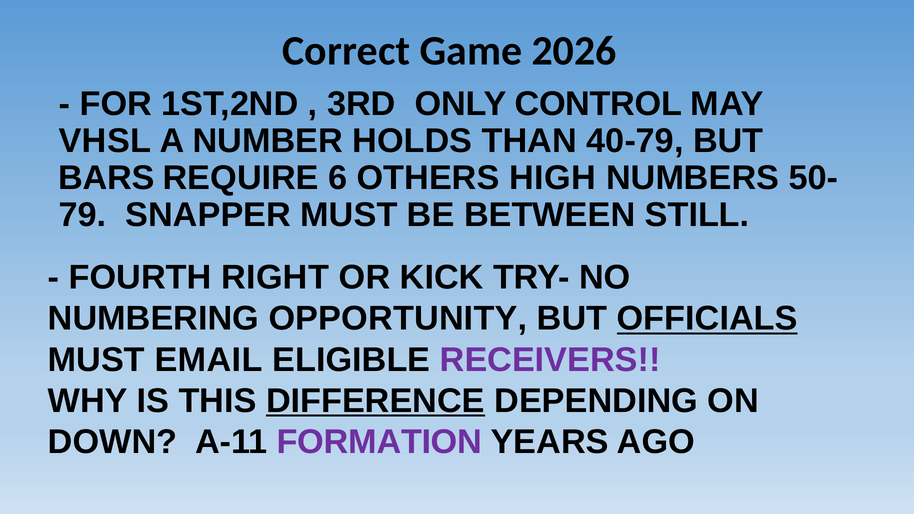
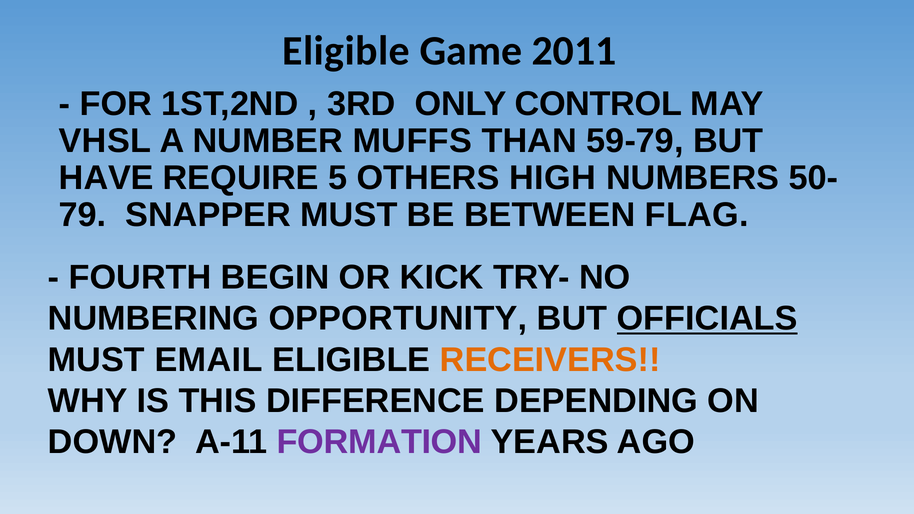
Correct: Correct -> Eligible (346, 51)
2026: 2026 -> 2011 (574, 51)
HOLDS: HOLDS -> MUFFS (412, 141)
40-79: 40-79 -> 59-79 (635, 141)
BARS: BARS -> HAVE (106, 178)
6: 6 -> 5 (338, 178)
STILL: STILL -> FLAG (697, 215)
RIGHT: RIGHT -> BEGIN (275, 278)
RECEIVERS colour: purple -> orange (550, 360)
DIFFERENCE underline: present -> none (375, 401)
